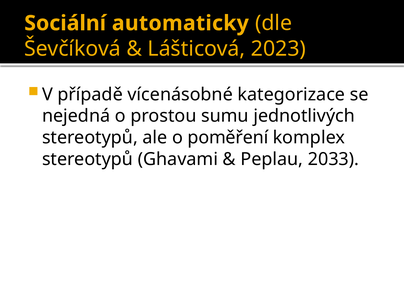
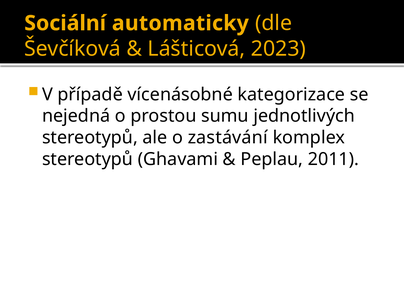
poměření: poměření -> zastávání (228, 138)
2033: 2033 -> 2011 (333, 159)
